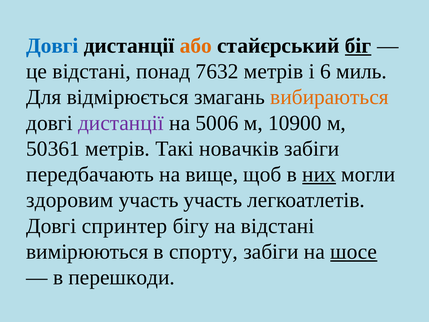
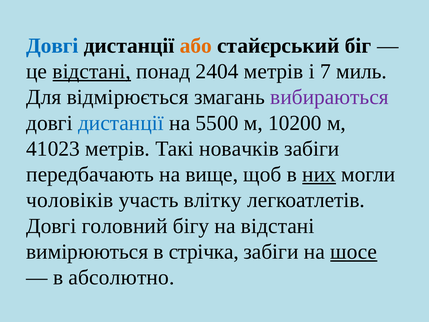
біг underline: present -> none (358, 46)
відстані underline: none -> present (92, 71)
7632: 7632 -> 2404 (217, 71)
6: 6 -> 7 (325, 71)
вибираються colour: orange -> purple (330, 97)
дистанції colour: purple -> blue (121, 123)
5006: 5006 -> 5500 (217, 123)
10900: 10900 -> 10200 (295, 123)
50361: 50361 -> 41023 (53, 149)
здоровим: здоровим -> чоловіків (70, 200)
участь участь: участь -> влітку (213, 200)
спринтер: спринтер -> головний (125, 226)
спорту: спорту -> стрічка (204, 252)
перешкоди: перешкоди -> абсолютно (122, 277)
